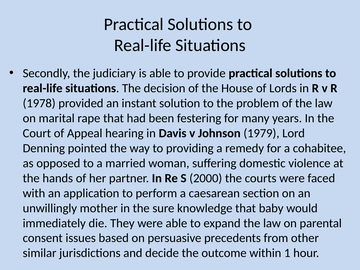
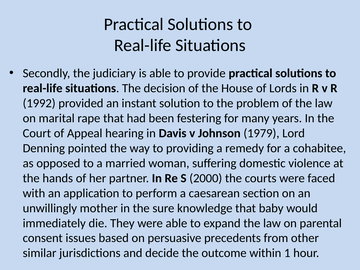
1978: 1978 -> 1992 (39, 103)
